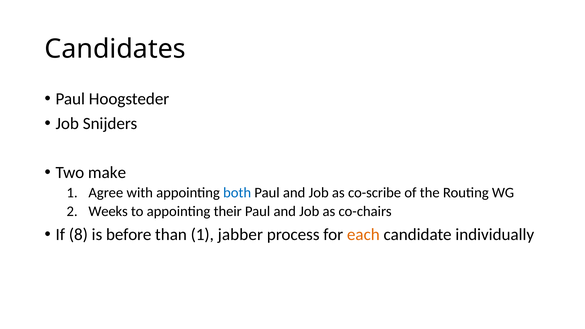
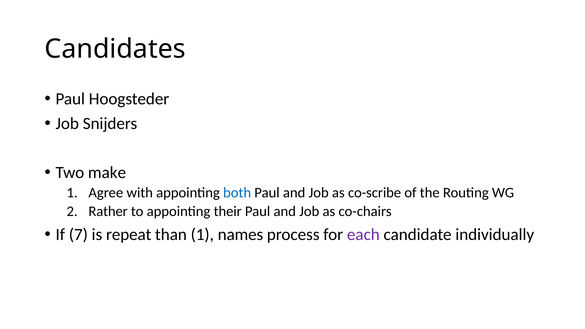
Weeks: Weeks -> Rather (108, 211)
8: 8 -> 7 (78, 235)
before: before -> repeat (129, 235)
jabber: jabber -> names (240, 235)
each colour: orange -> purple (363, 235)
